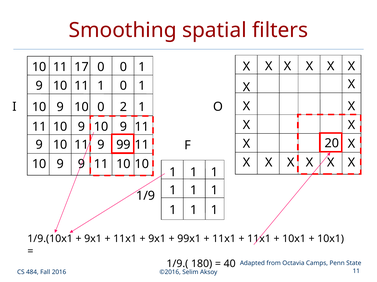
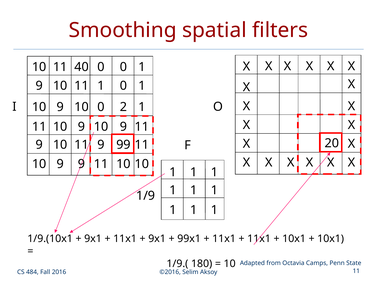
17: 17 -> 40 (82, 67)
40: 40 -> 10 (230, 264)
